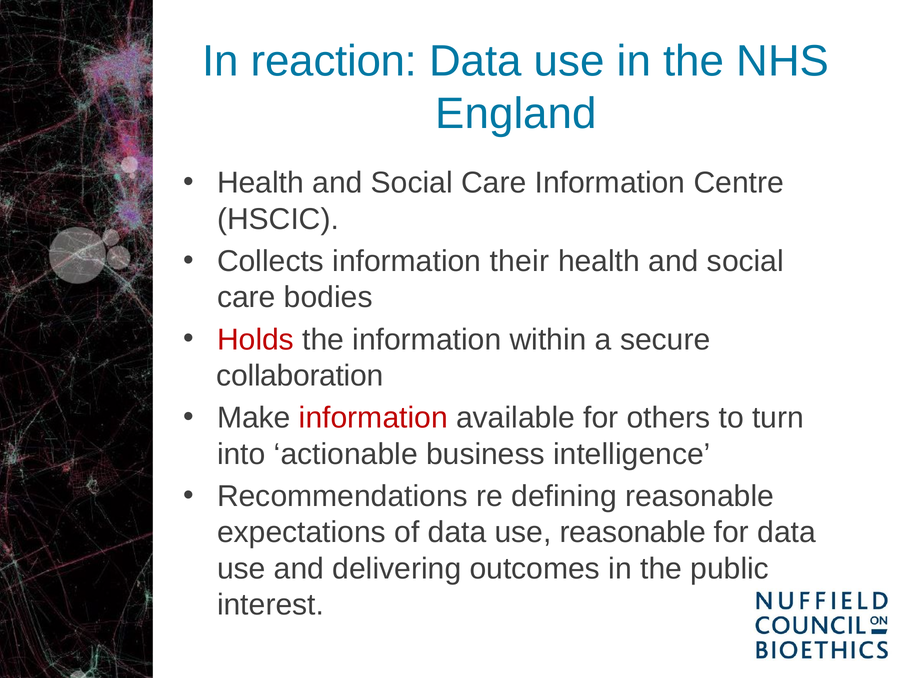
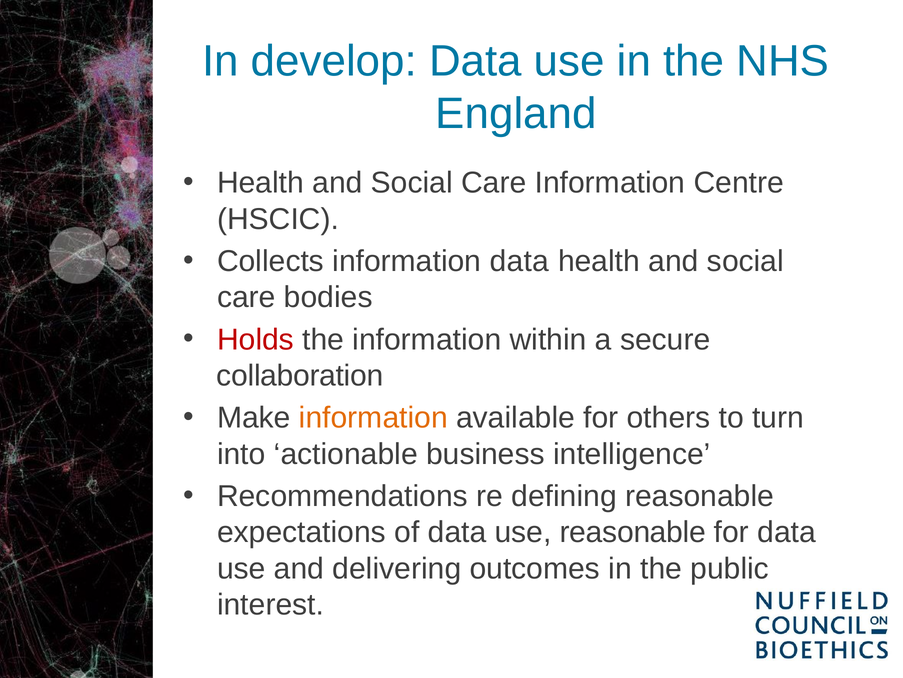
reaction: reaction -> develop (334, 61)
information their: their -> data (519, 261)
information colour: red -> orange (373, 417)
